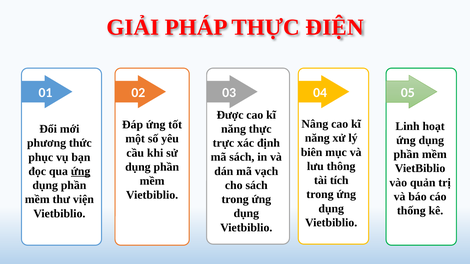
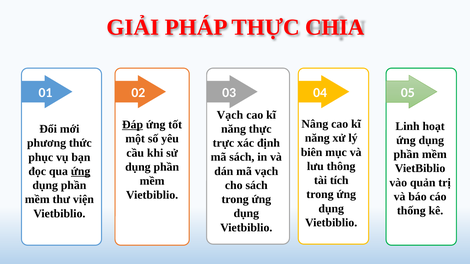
ĐIỆN: ĐIỆN -> CHIA (335, 27)
Được: Được -> Vạch (230, 115)
Đáp underline: none -> present (133, 125)
